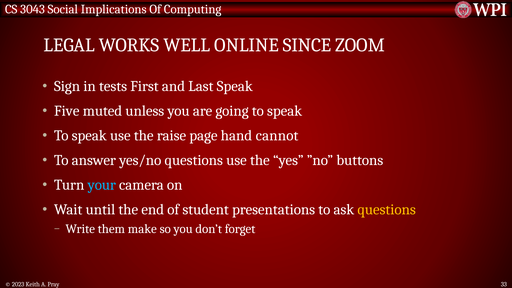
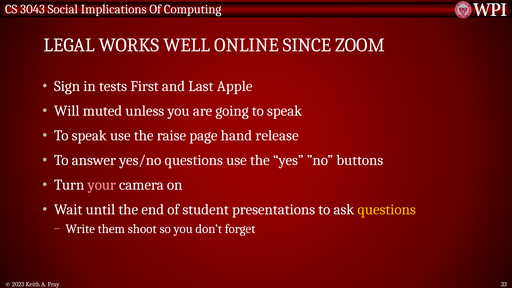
Last Speak: Speak -> Apple (235, 86)
Five: Five -> Will (67, 111)
cannot: cannot -> release (277, 136)
your colour: light blue -> pink (102, 185)
make: make -> shoot (142, 229)
